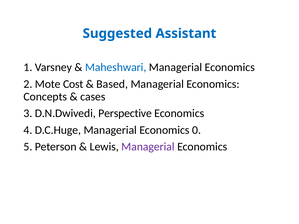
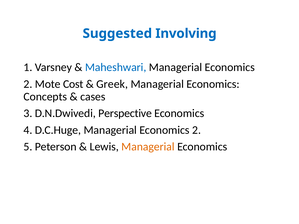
Assistant: Assistant -> Involving (186, 34)
Based: Based -> Greek (112, 84)
D.C.Huge Managerial Economics 0: 0 -> 2 (197, 130)
Managerial colour: purple -> orange (148, 147)
